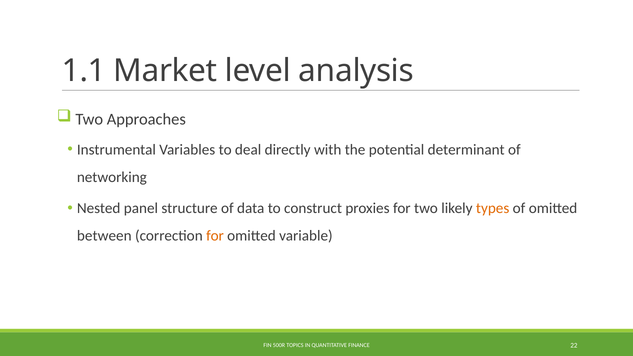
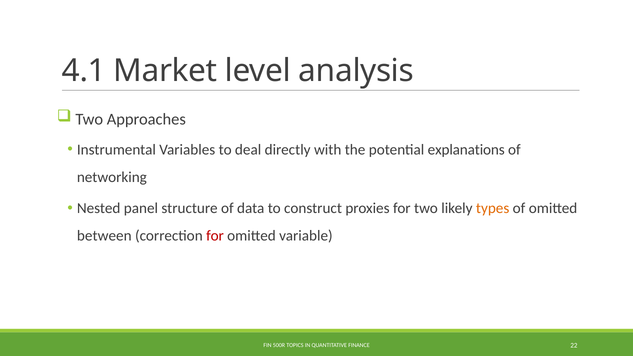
1.1: 1.1 -> 4.1 (84, 71)
determinant: determinant -> explanations (466, 150)
for colour: orange -> red (215, 236)
